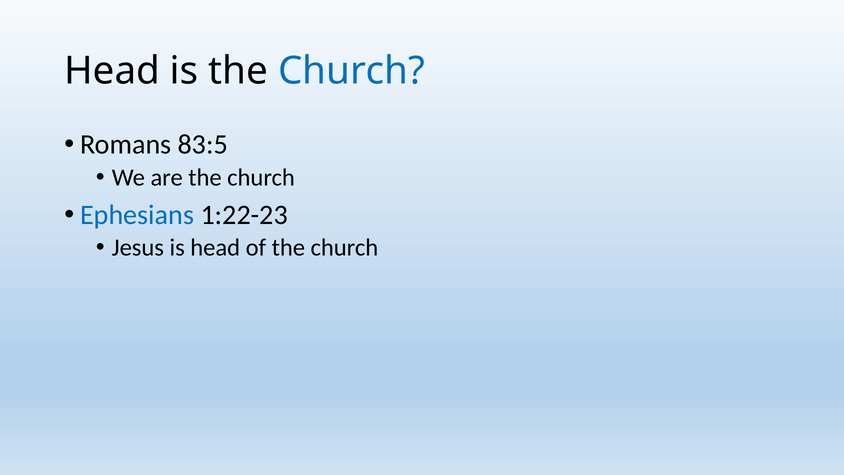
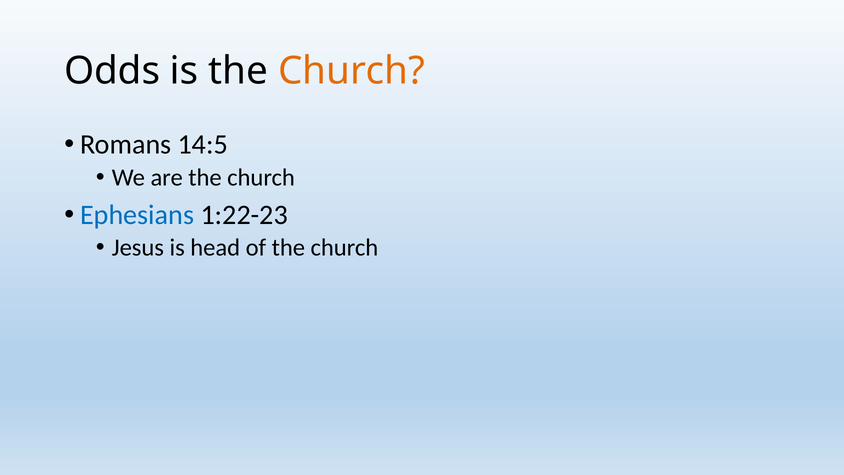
Head: Head -> Odds (112, 71)
Church colour: blue -> orange (352, 71)
83:5: 83:5 -> 14:5 (203, 145)
